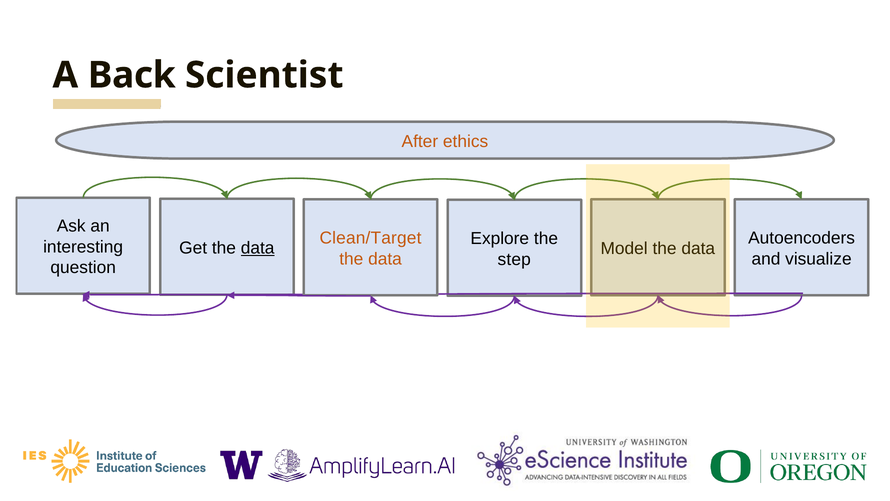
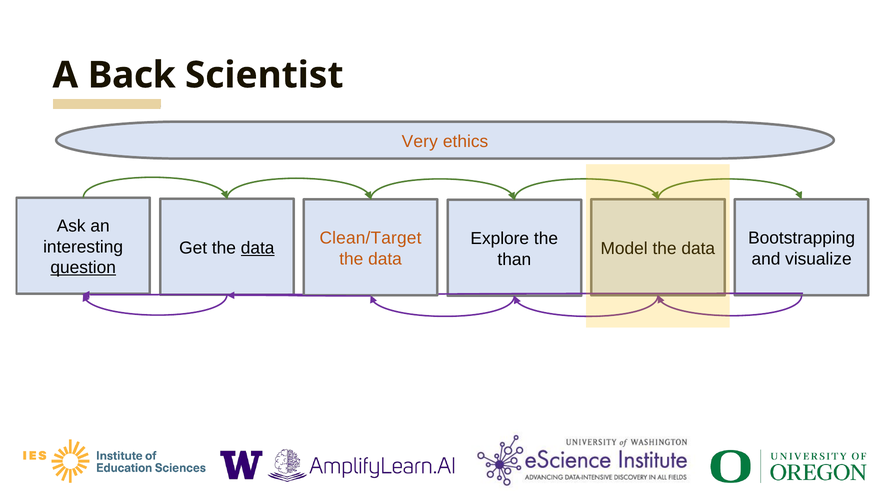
After: After -> Very (420, 141)
Autoencoders: Autoencoders -> Bootstrapping (802, 238)
step: step -> than (514, 259)
question underline: none -> present (83, 268)
